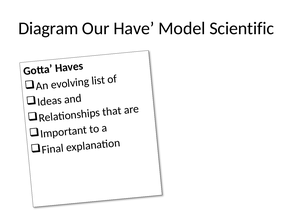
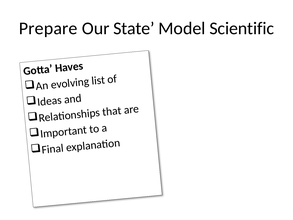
Diagram: Diagram -> Prepare (48, 28)
Have: Have -> State (134, 28)
